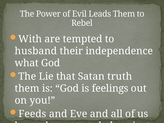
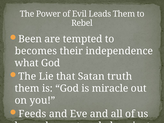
With: With -> Been (30, 39)
husband: husband -> becomes (36, 51)
feelings: feelings -> miracle (110, 88)
